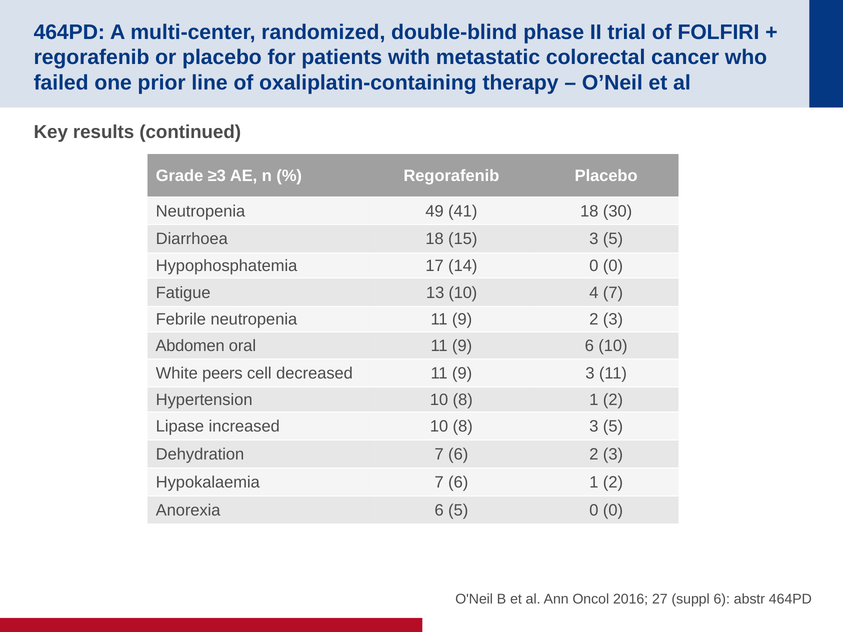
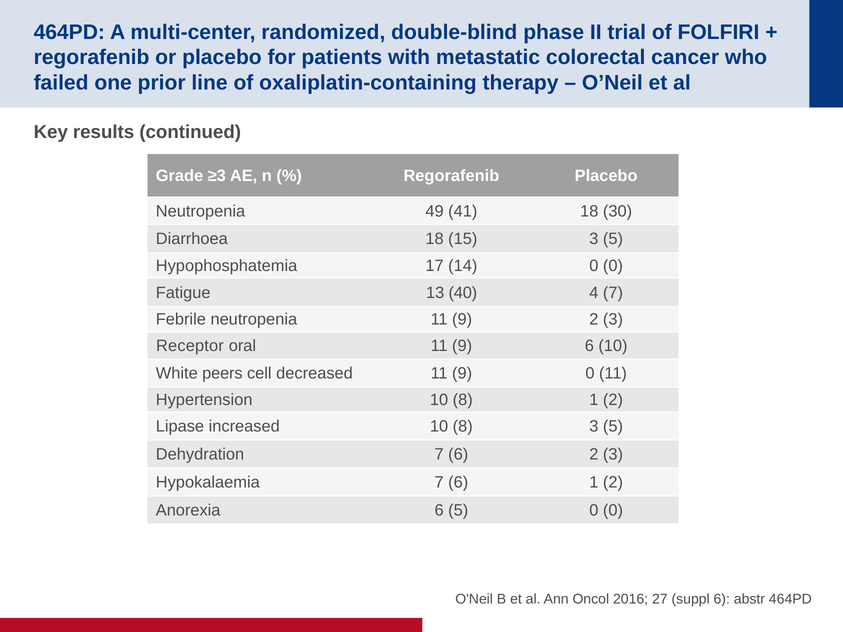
13 10: 10 -> 40 (463, 293)
Abdomen: Abdomen -> Receptor (190, 346)
9 3: 3 -> 0 (590, 373)
